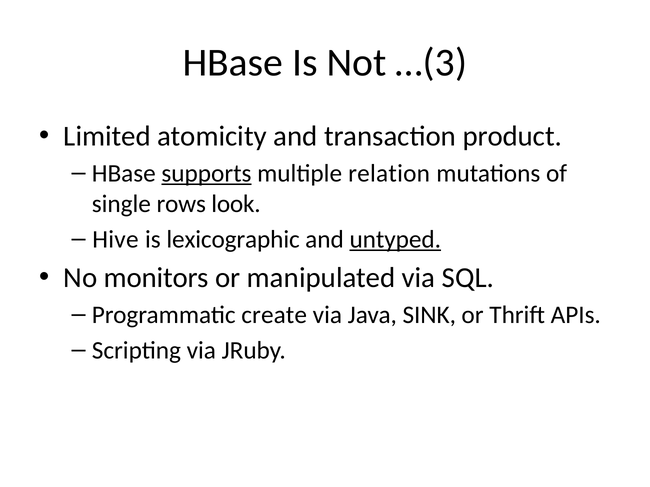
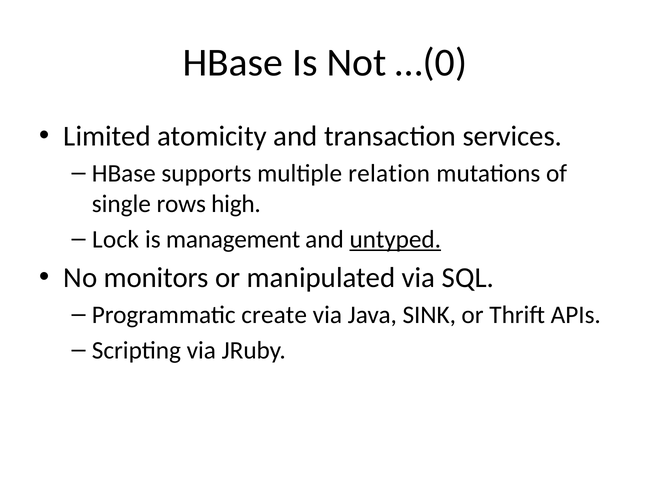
…(3: …(3 -> …(0 (431, 63)
product: product -> services (512, 136)
supports underline: present -> none (206, 174)
look: look -> high (236, 204)
Hive: Hive -> Lock (115, 239)
lexicographic: lexicographic -> management (233, 239)
